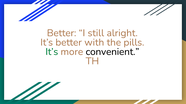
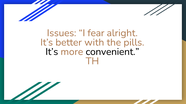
Better: Better -> Issues (62, 33)
still: still -> fear (96, 33)
It’s colour: green -> black (52, 52)
